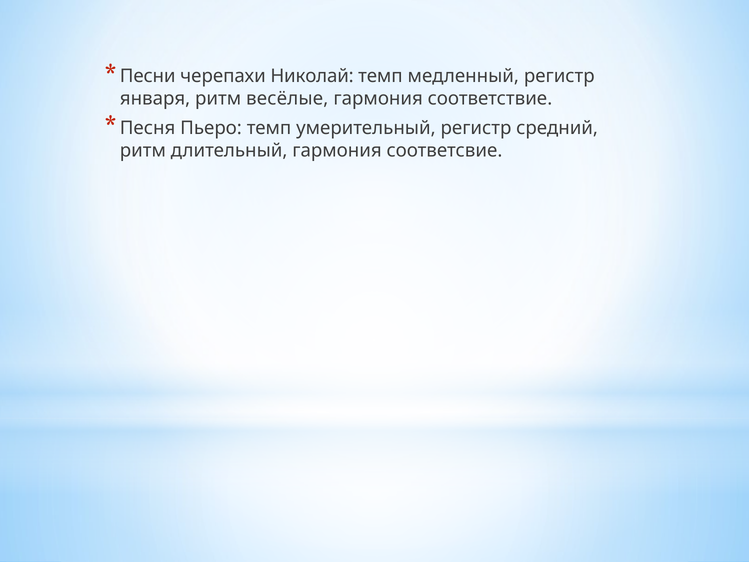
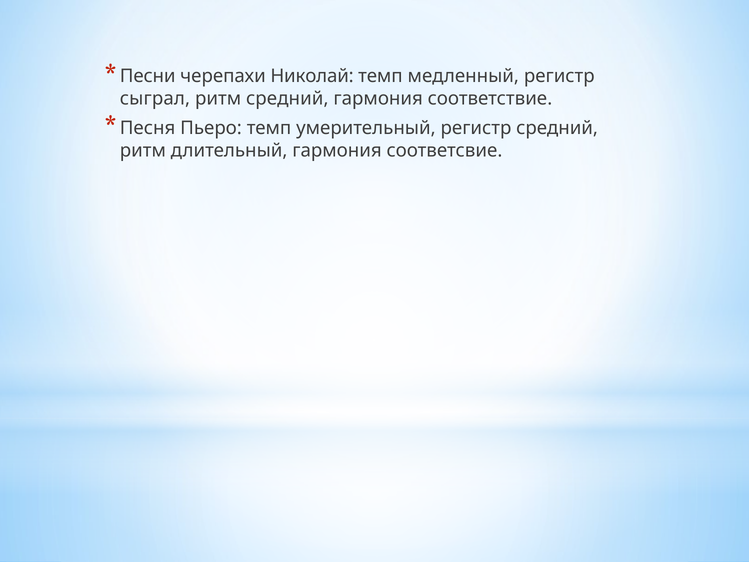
января: января -> сыграл (155, 99)
ритм весёлые: весёлые -> средний (287, 99)
